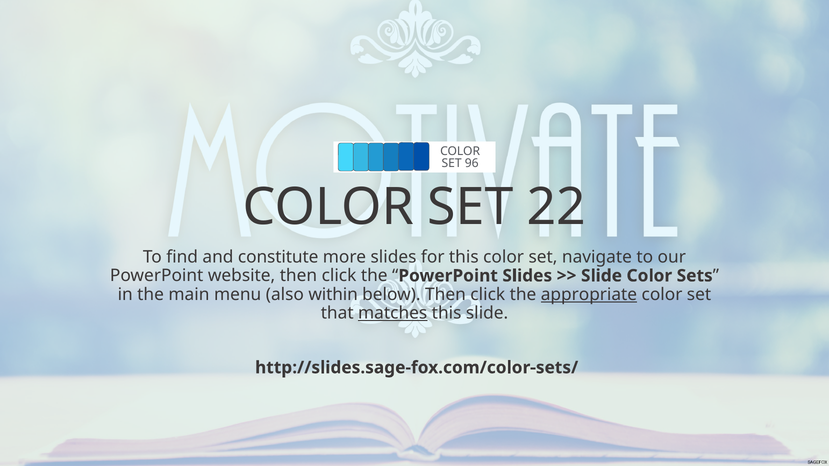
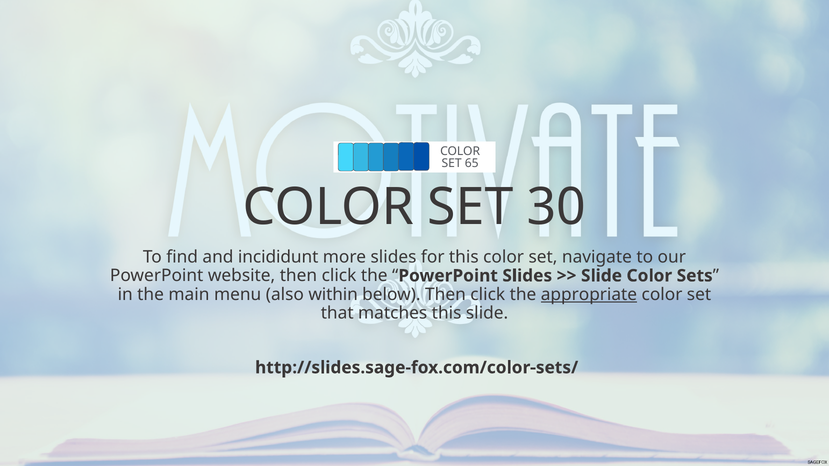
96: 96 -> 65 (472, 163)
22: 22 -> 30 (556, 207)
constitute: constitute -> incididunt (278, 257)
matches underline: present -> none (393, 313)
